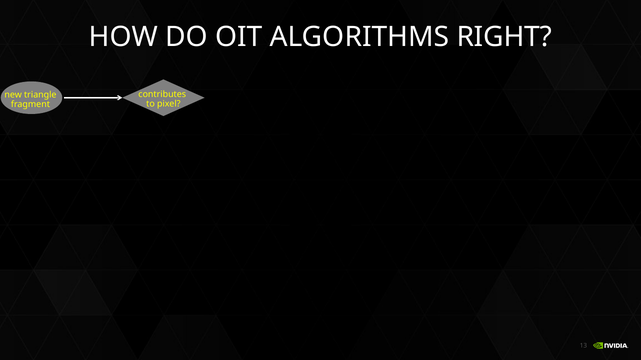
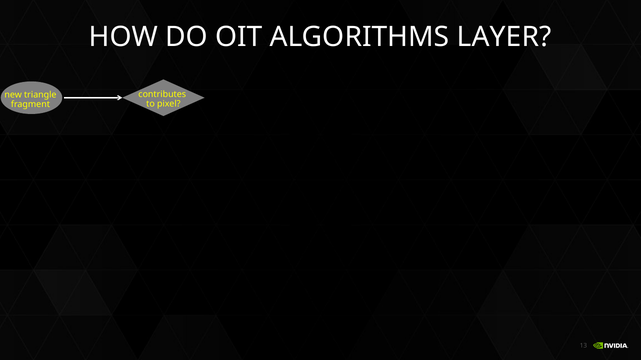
RIGHT: RIGHT -> LAYER (504, 37)
